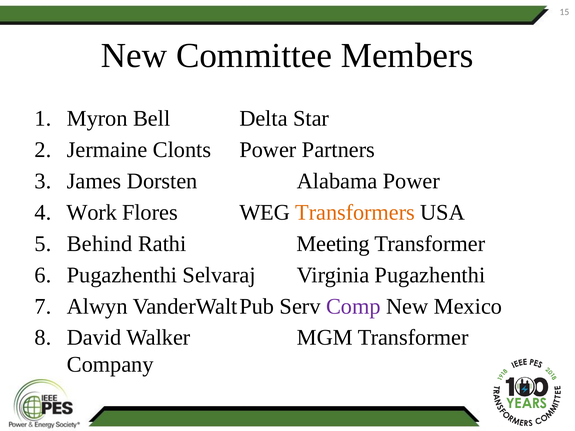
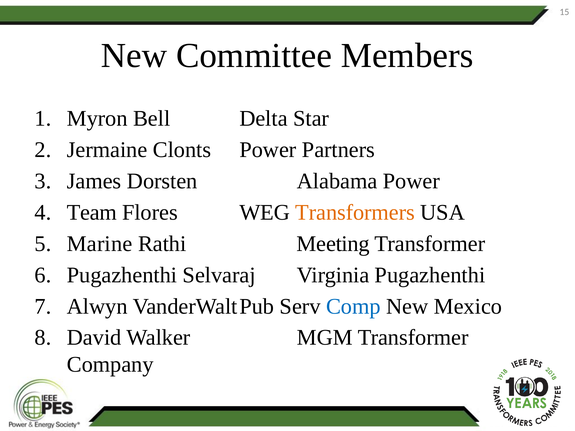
Work: Work -> Team (92, 212)
Behind: Behind -> Marine (100, 244)
Comp colour: purple -> blue (353, 306)
